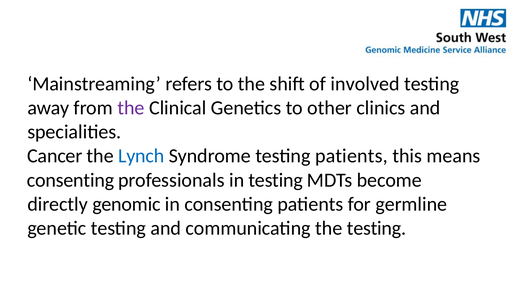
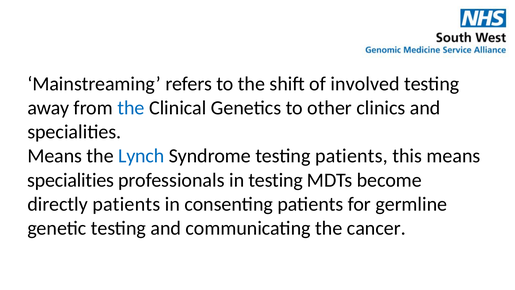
the colour: purple -> blue (131, 108)
Cancer: Cancer -> Means (55, 156)
consenting: consenting -> specialities (71, 180)
directly genomic: genomic -> patients (126, 204)
the testing: testing -> cancer (376, 228)
